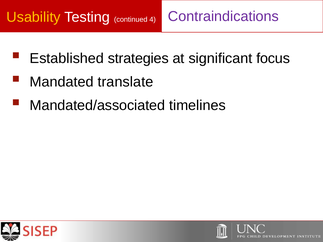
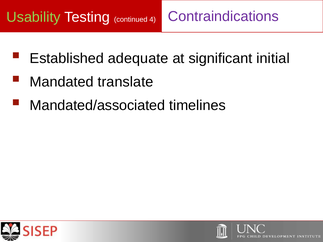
Usability colour: yellow -> light green (34, 17)
strategies: strategies -> adequate (138, 58)
focus: focus -> initial (273, 58)
